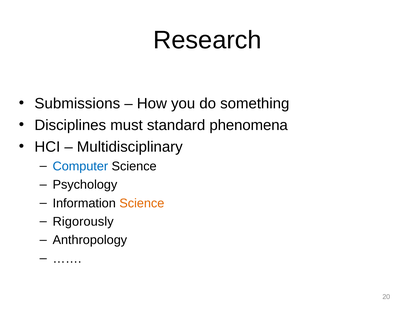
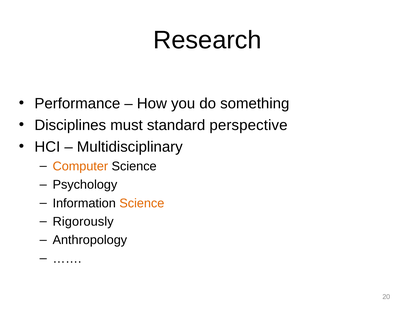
Submissions: Submissions -> Performance (77, 104)
phenomena: phenomena -> perspective (249, 125)
Computer colour: blue -> orange (80, 167)
